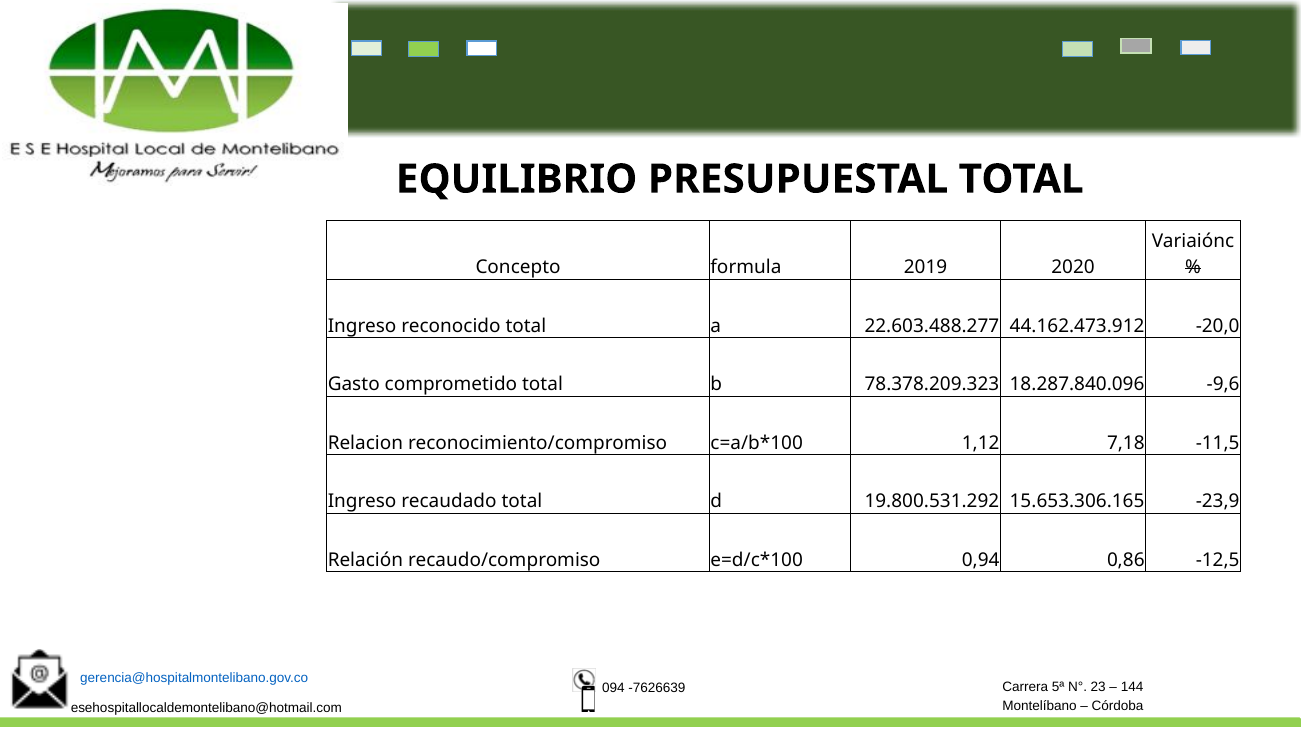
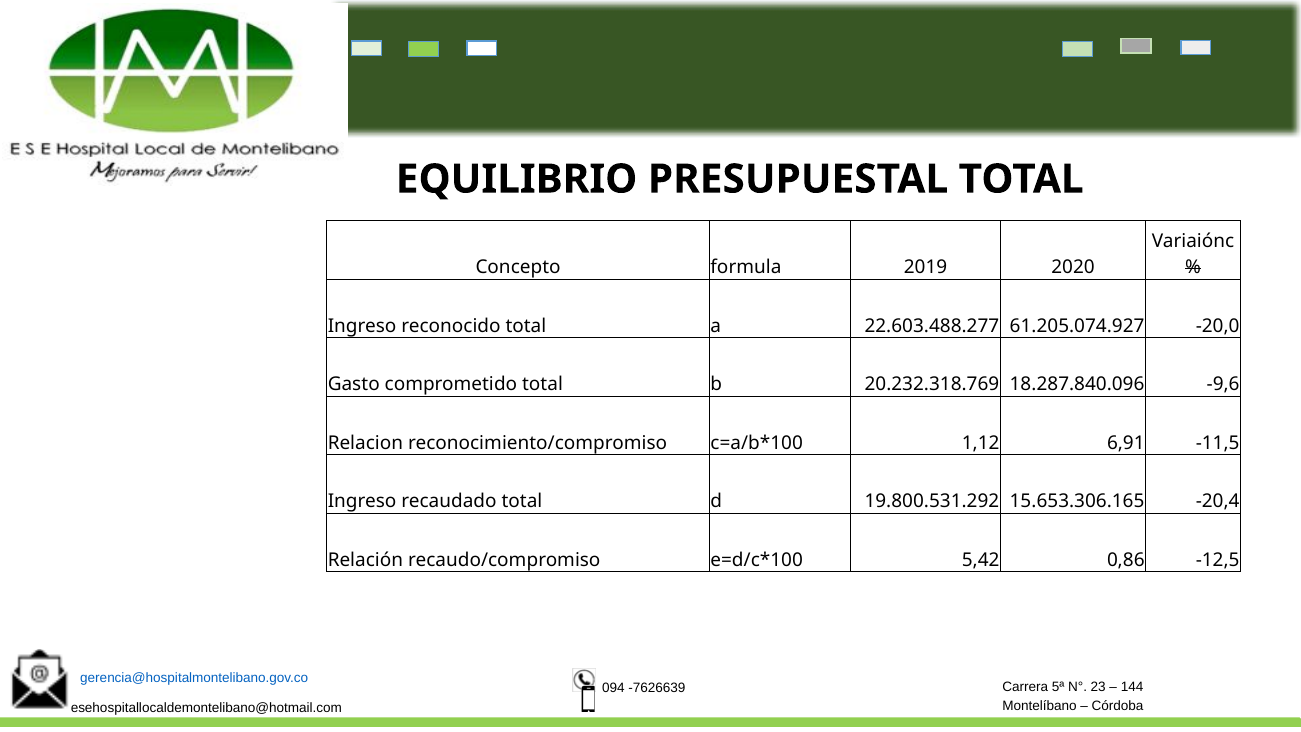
44.162.473.912: 44.162.473.912 -> 61.205.074.927 (1077, 326)
78.378.209.323: 78.378.209.323 -> 20.232.318.769 (932, 384)
7,18: 7,18 -> 6,91 (1126, 443)
-23,9: -23,9 -> -20,4 (1218, 501)
0,94: 0,94 -> 5,42 (981, 560)
